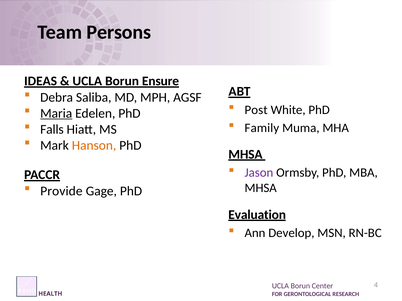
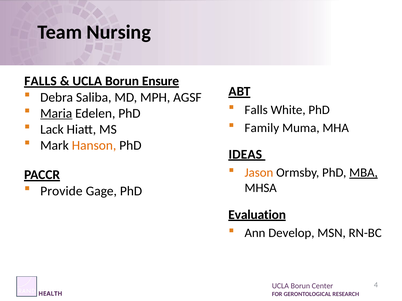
Persons: Persons -> Nursing (119, 32)
IDEAS: IDEAS -> FALLS (41, 81)
Post: Post -> Falls (256, 110)
Falls: Falls -> Lack (52, 130)
MHSA: MHSA -> IDEAS (245, 155)
Jason colour: purple -> orange (259, 173)
MBA underline: none -> present (363, 173)
